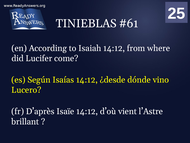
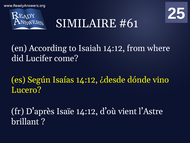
TINIEBLAS: TINIEBLAS -> SIMILAIRE (86, 23)
